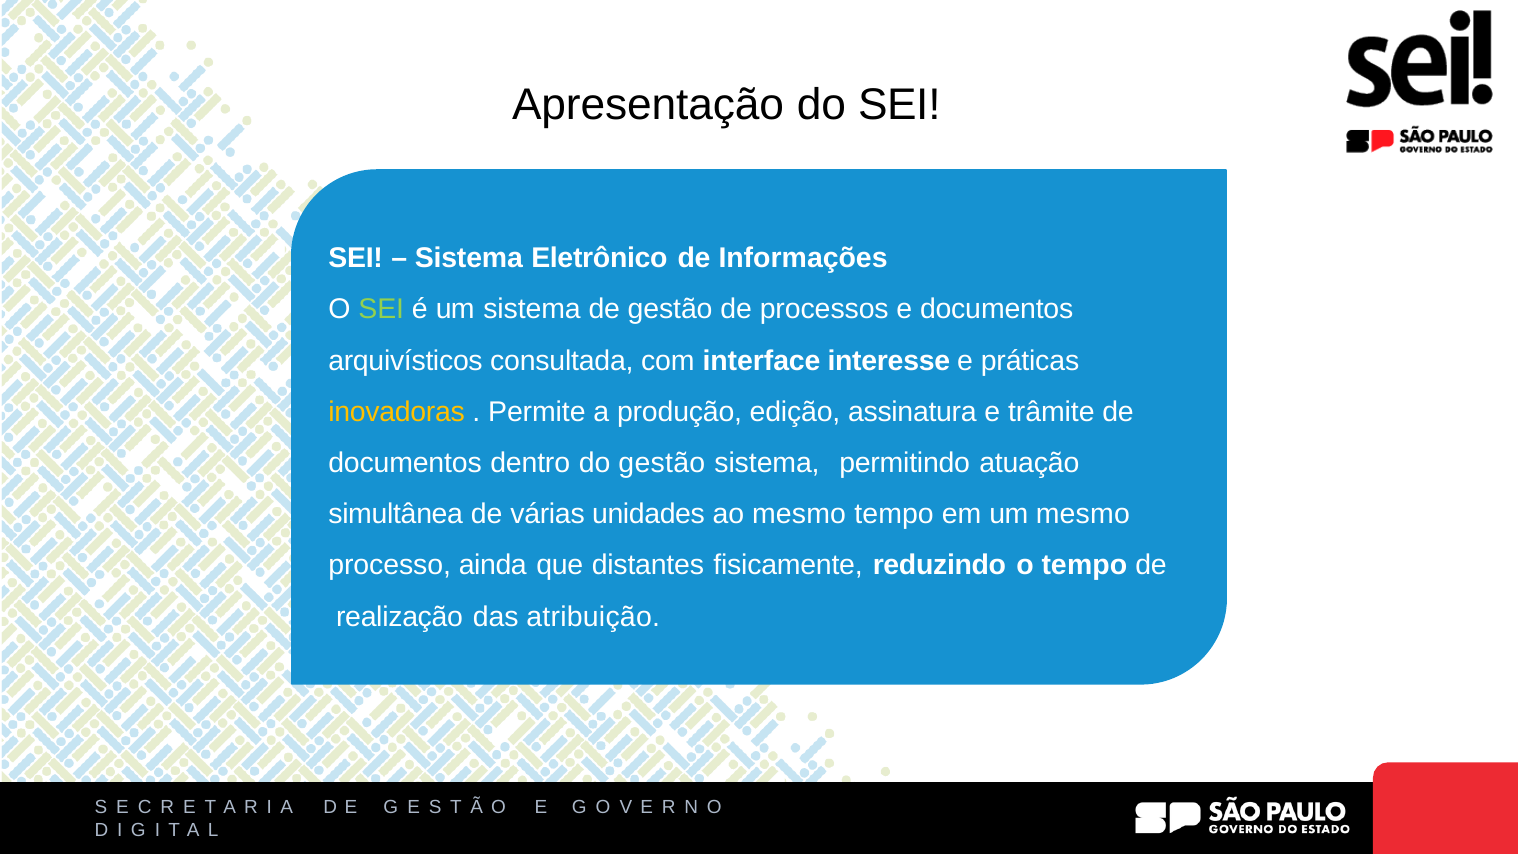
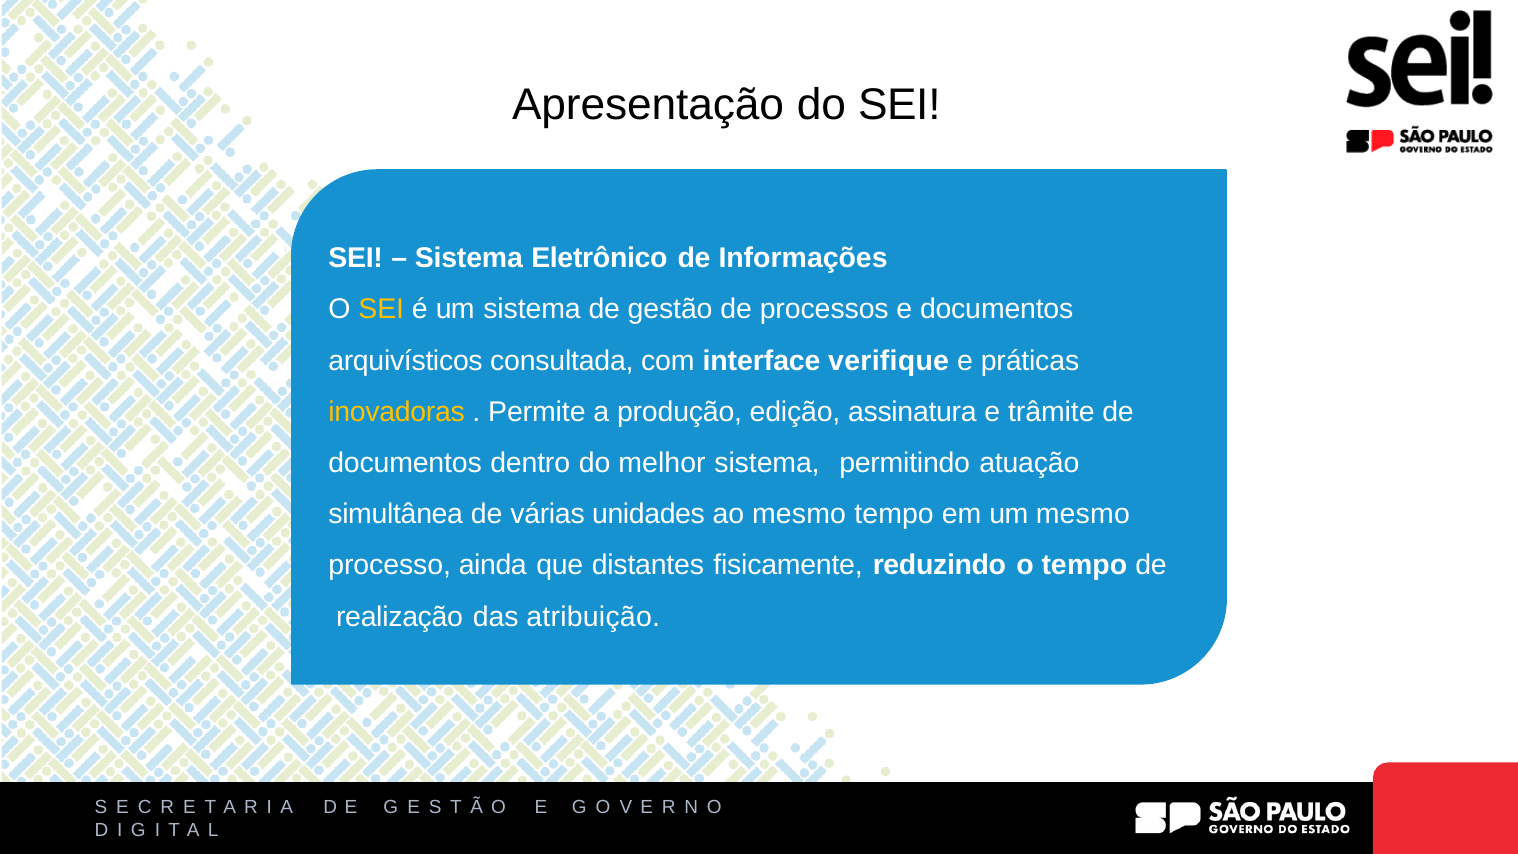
SEI colour: light green -> yellow (381, 309)
interesse: interesse -> verifique (889, 361)
do gestão: gestão -> melhor (662, 463)
